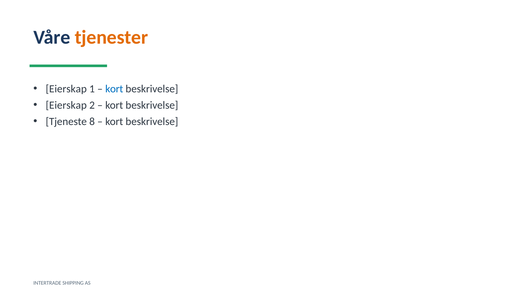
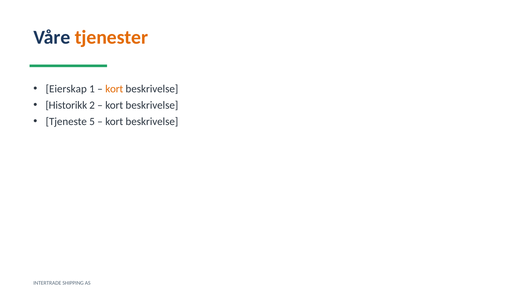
kort colour: blue -> orange (114, 89)
Eierskap: Eierskap -> Historikk (66, 105)
8: 8 -> 5 (92, 122)
